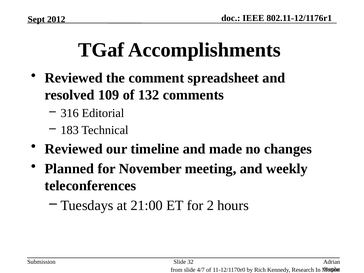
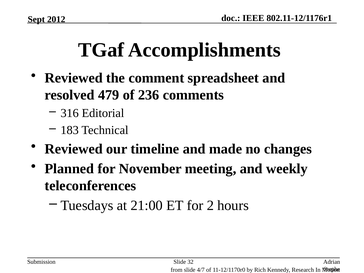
109: 109 -> 479 (109, 95)
132: 132 -> 236 (149, 95)
